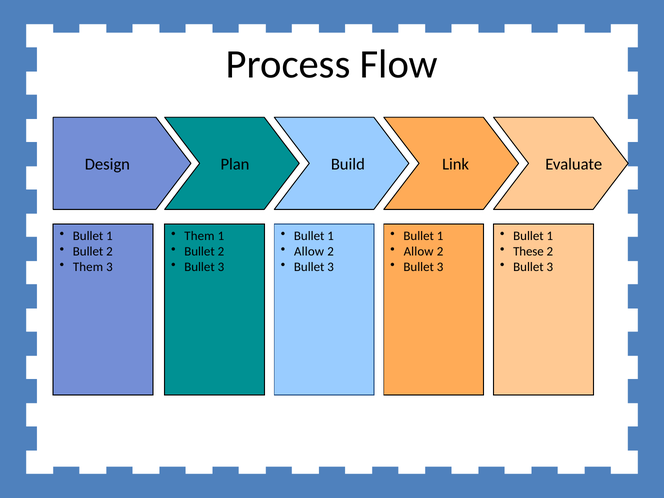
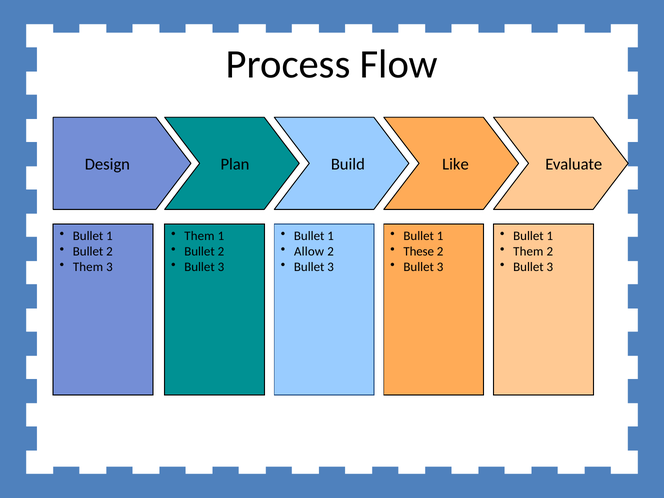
Link: Link -> Like (455, 164)
Allow: Allow -> These (419, 252)
These: These -> Them (528, 252)
